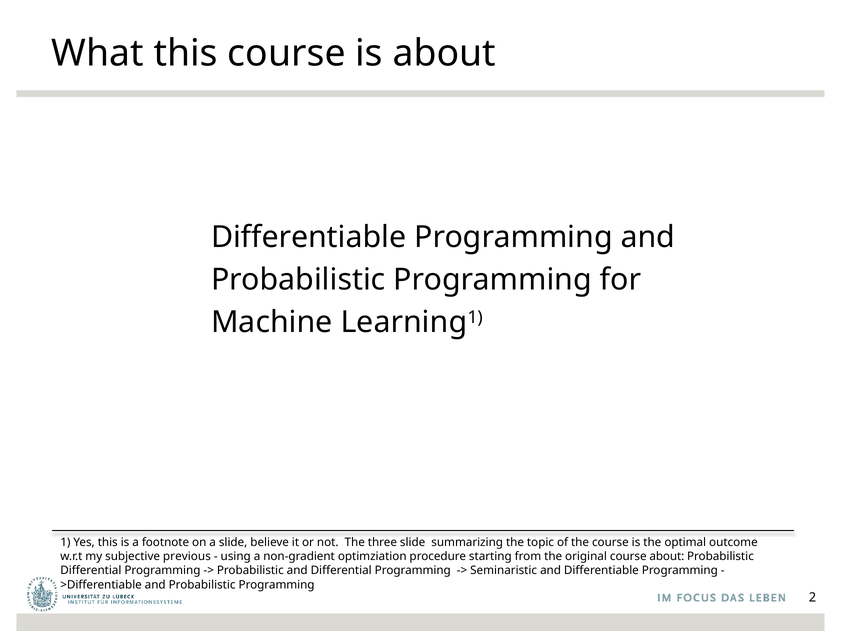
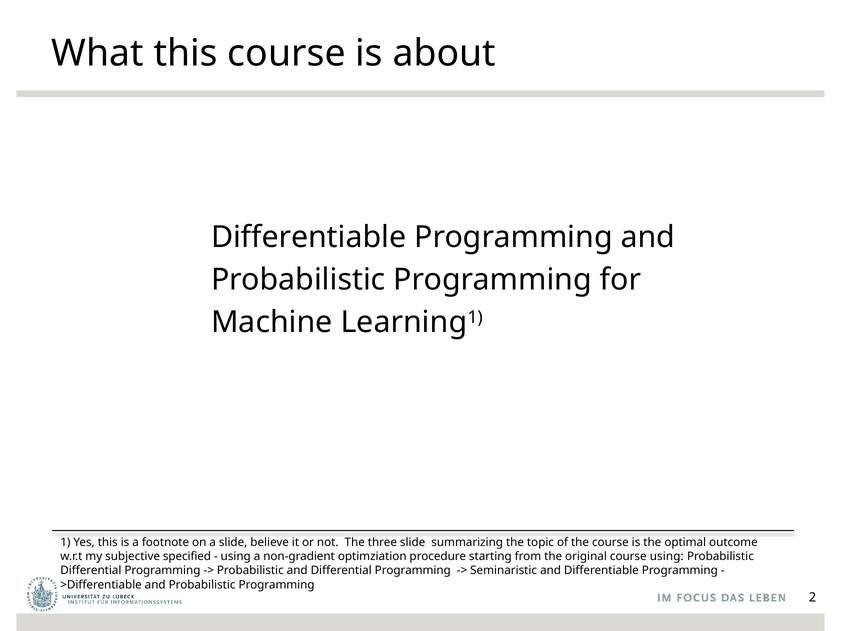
previous: previous -> specified (187, 556)
course about: about -> using (667, 556)
